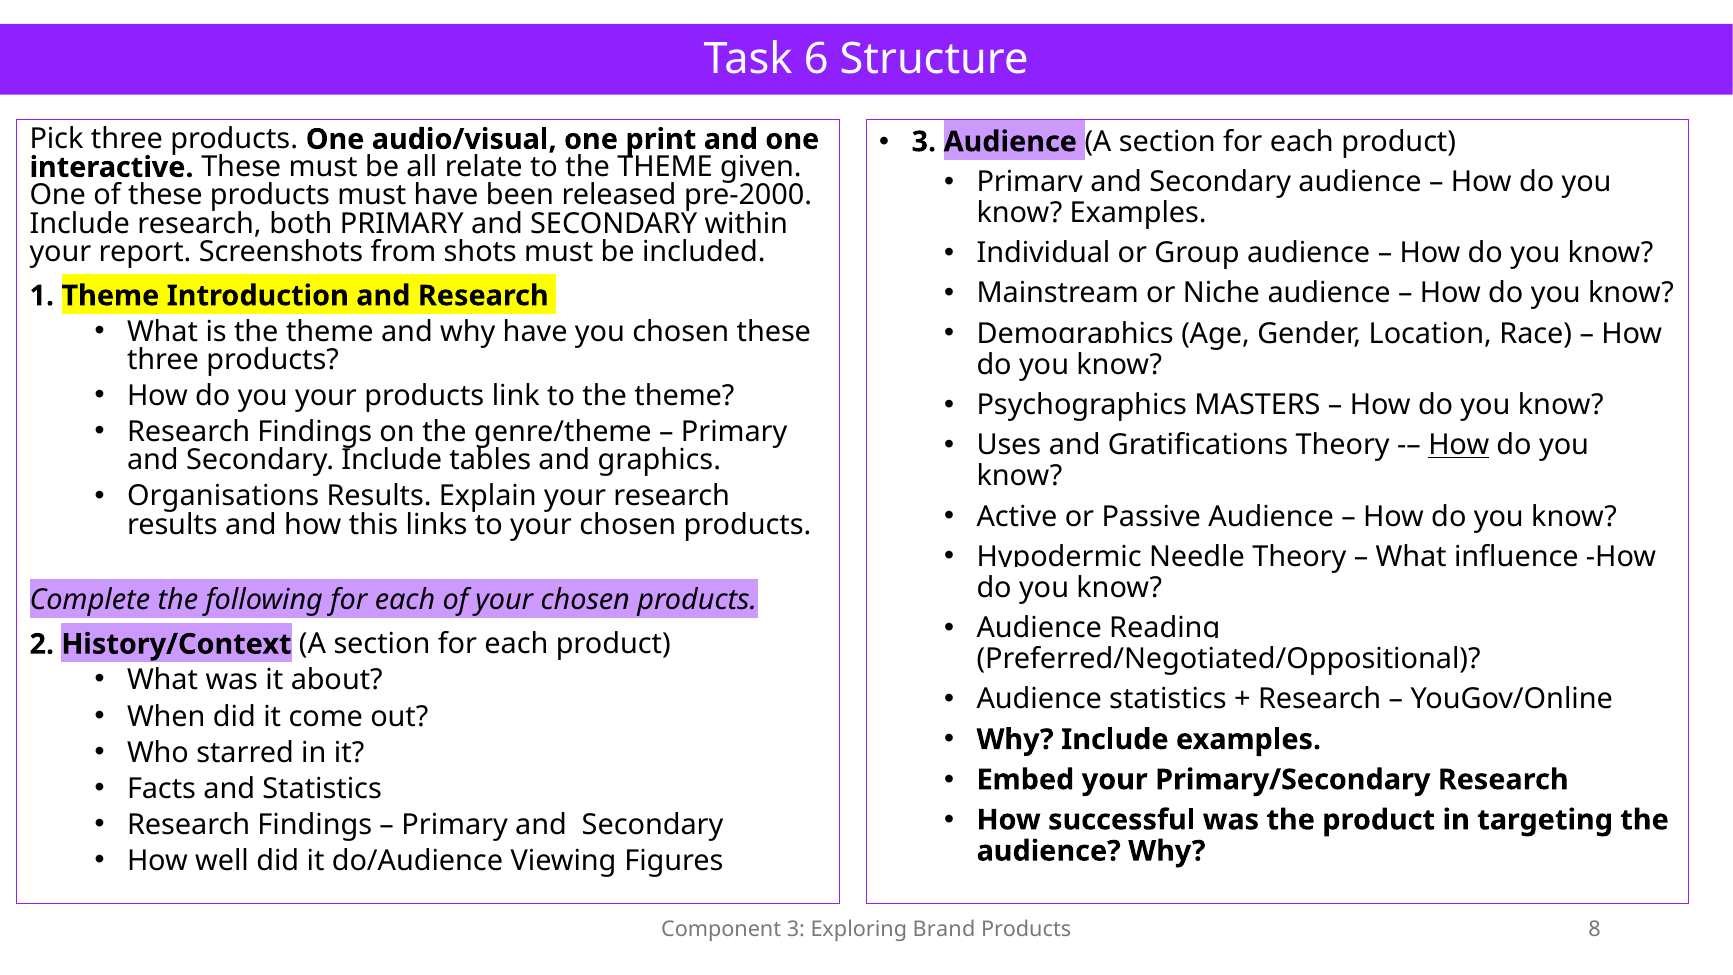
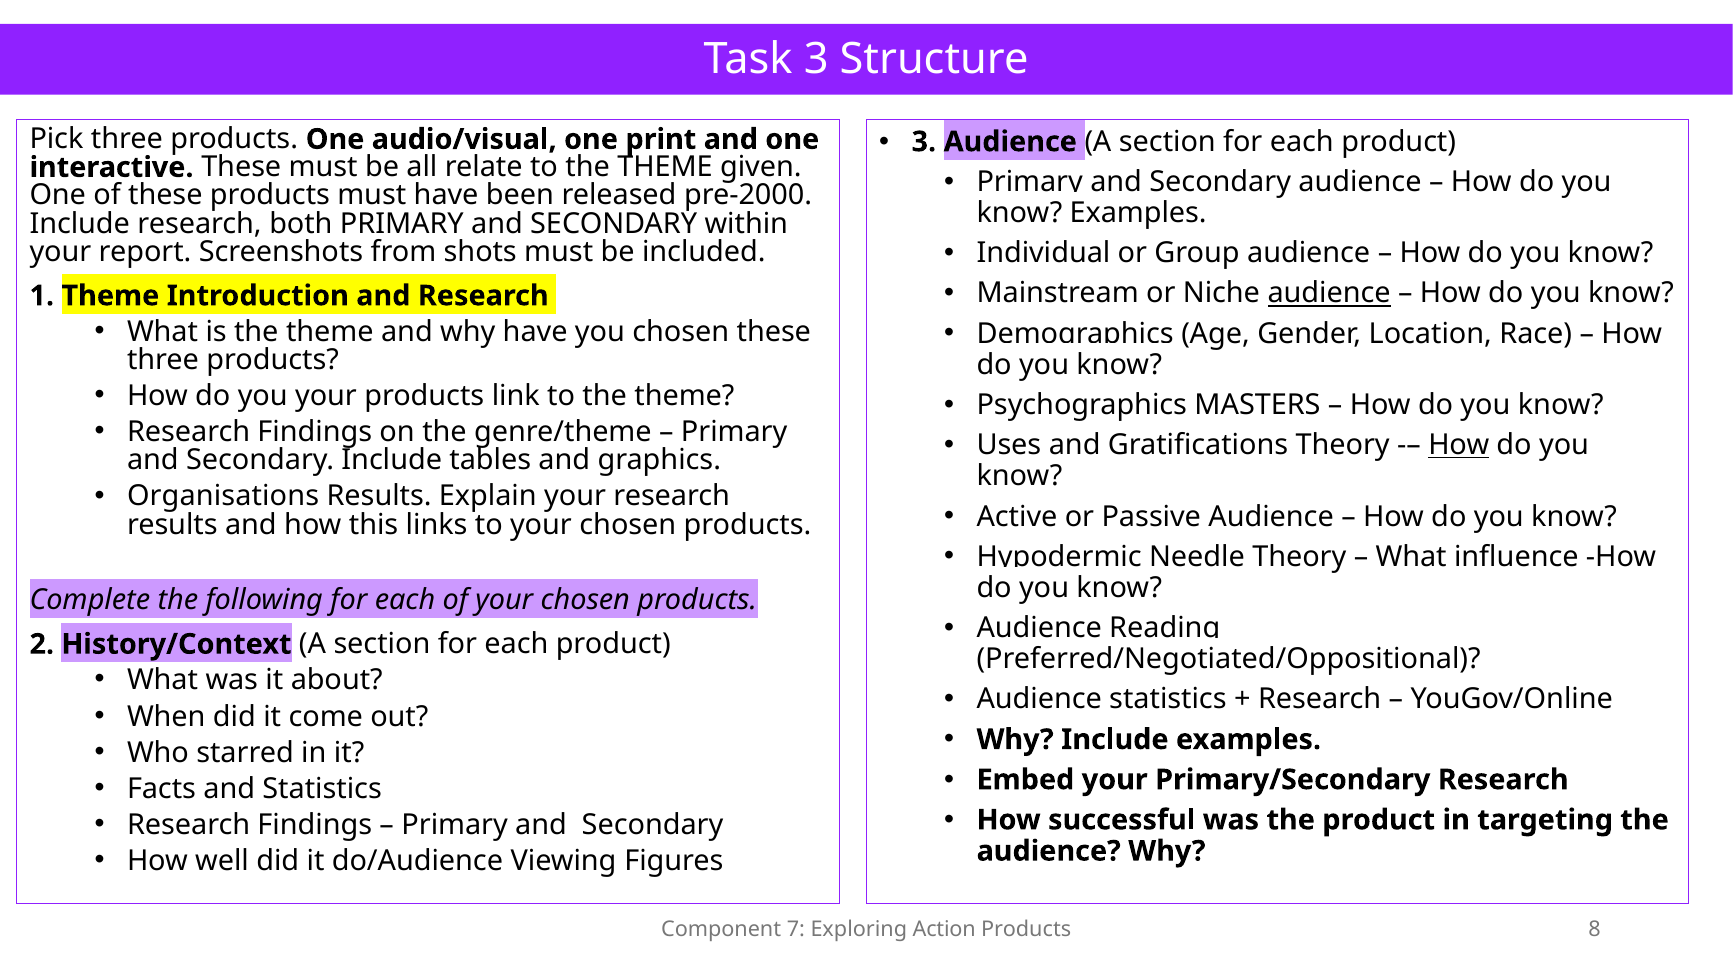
Task 6: 6 -> 3 (816, 59)
audience underline: none -> present (1329, 293)
Component 3: 3 -> 7 (796, 929)
Brand: Brand -> Action (944, 929)
